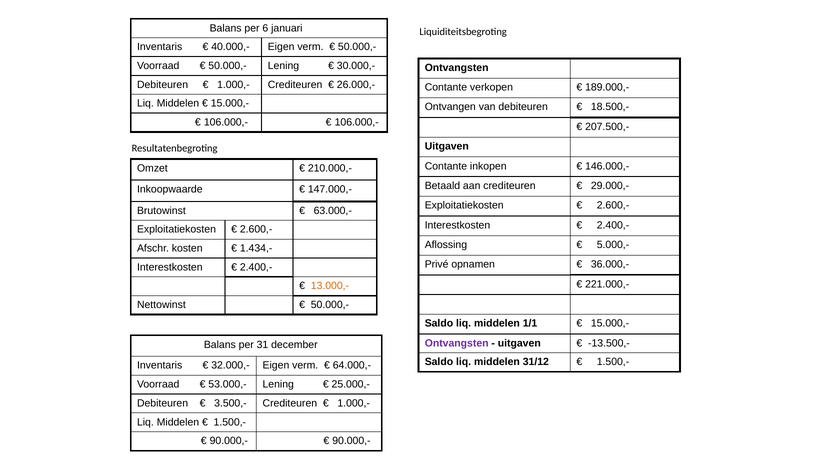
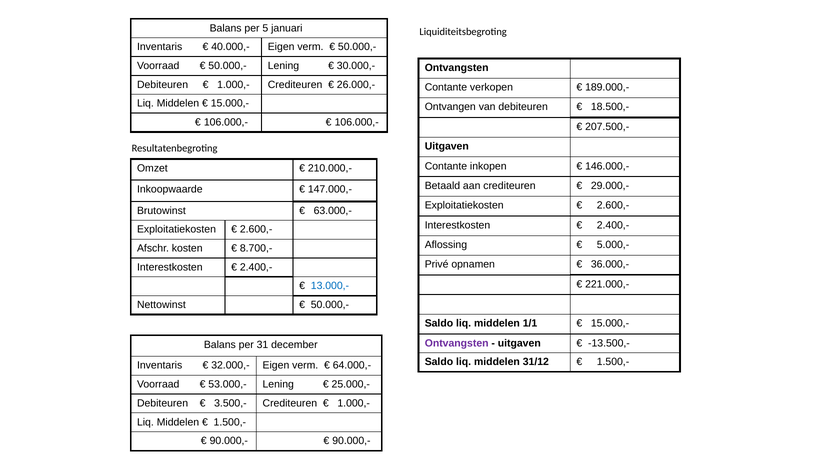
6: 6 -> 5 (265, 28)
1.434,-: 1.434,- -> 8.700,- (256, 248)
13.000,- colour: orange -> blue (330, 286)
